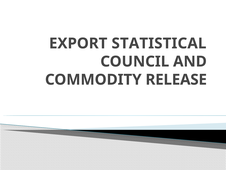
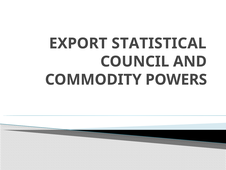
RELEASE: RELEASE -> POWERS (176, 79)
